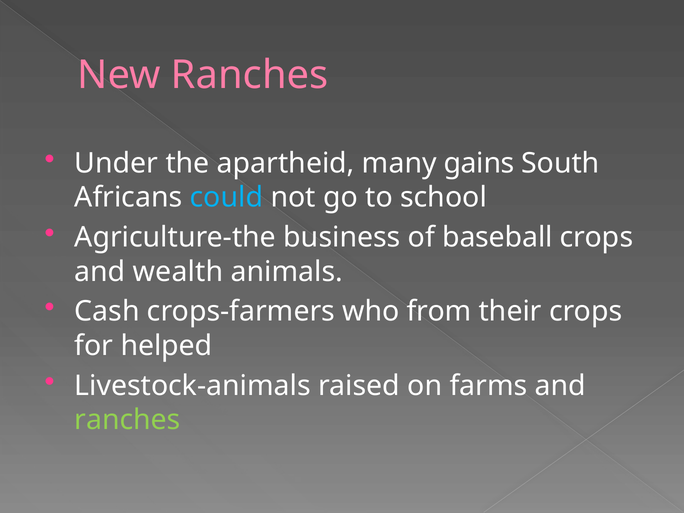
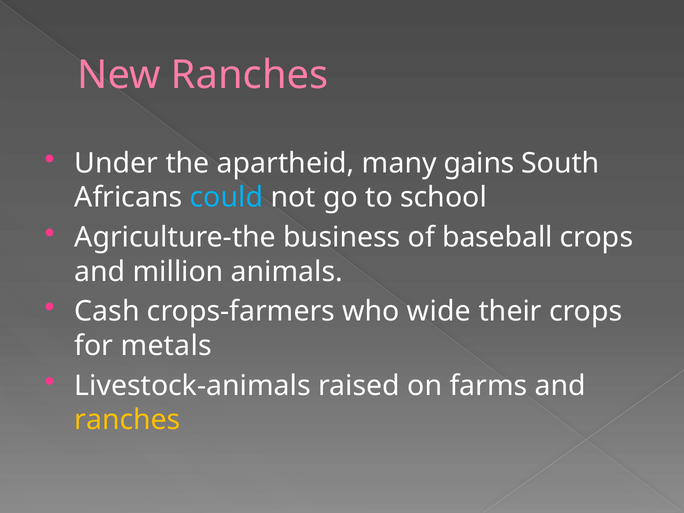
wealth: wealth -> million (178, 272)
from: from -> wide (439, 312)
helped: helped -> metals (166, 346)
ranches colour: light green -> yellow (127, 420)
